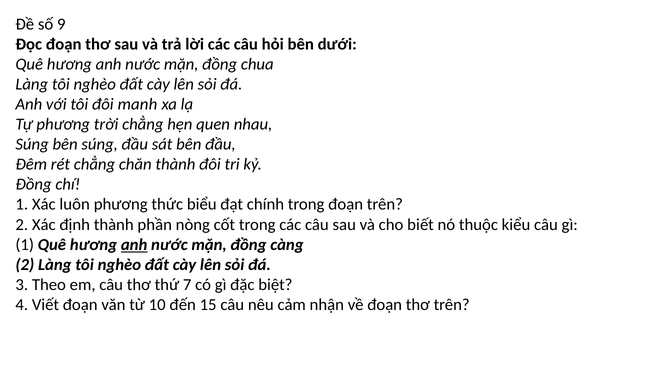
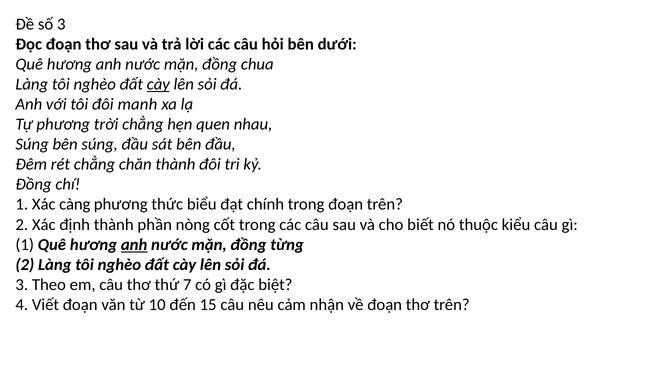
9: 9 -> 3 (61, 24)
cày underline: none -> present (158, 84)
luôn: luôn -> càng (75, 205)
càng: càng -> từng (287, 245)
